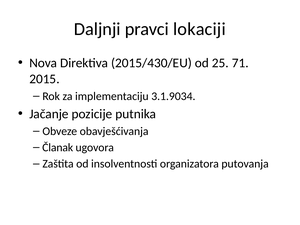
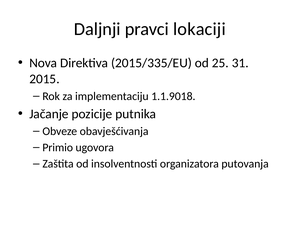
2015/430/EU: 2015/430/EU -> 2015/335/EU (151, 63)
71: 71 -> 31 (240, 63)
3.1.9034: 3.1.9034 -> 1.1.9018 (173, 96)
Članak: Članak -> Primio (58, 148)
